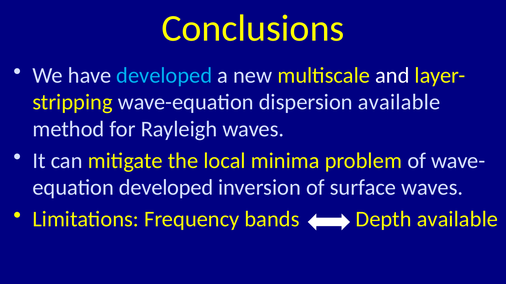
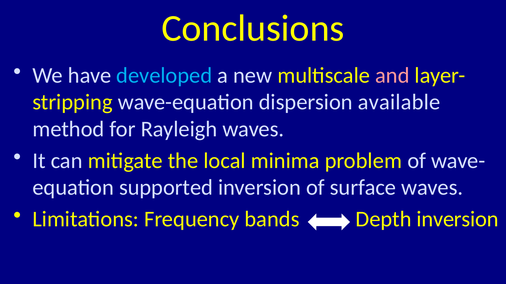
and colour: white -> pink (392, 75)
developed: developed -> supported (166, 188)
Depth available: available -> inversion (458, 219)
